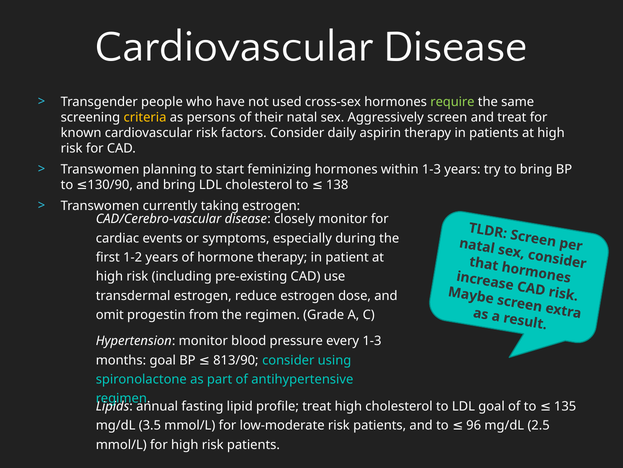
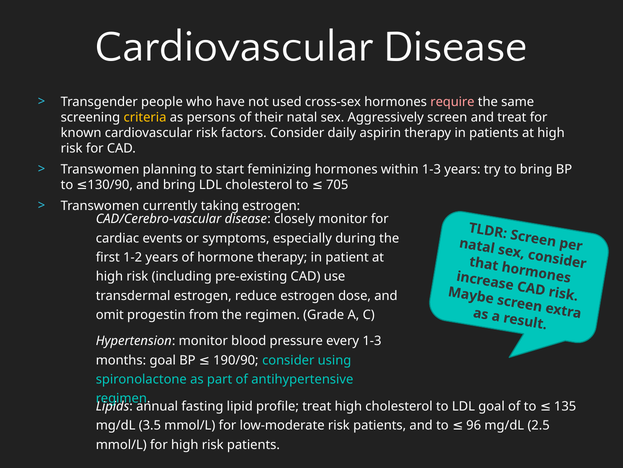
require colour: light green -> pink (452, 102)
138: 138 -> 705 (337, 185)
813/90: 813/90 -> 190/90 (236, 360)
